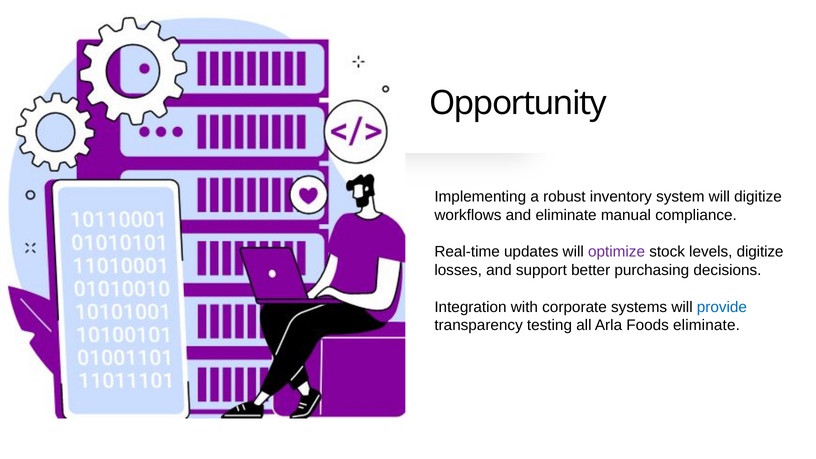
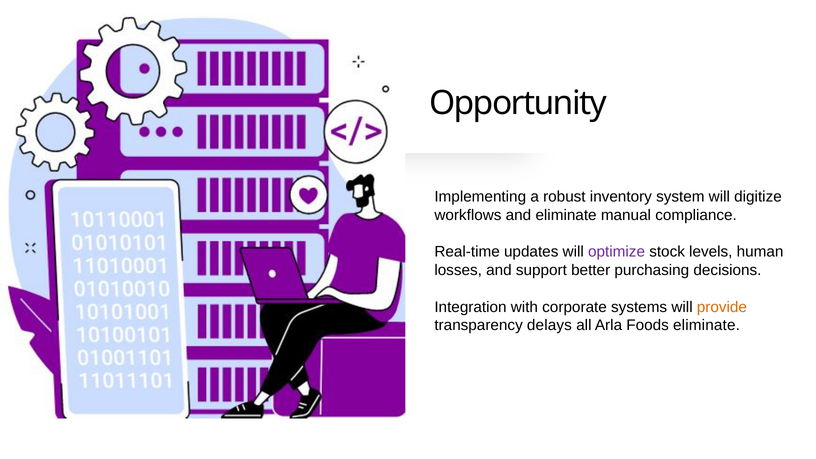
levels digitize: digitize -> human (760, 252)
provide colour: blue -> orange (722, 307)
testing: testing -> delays (549, 325)
